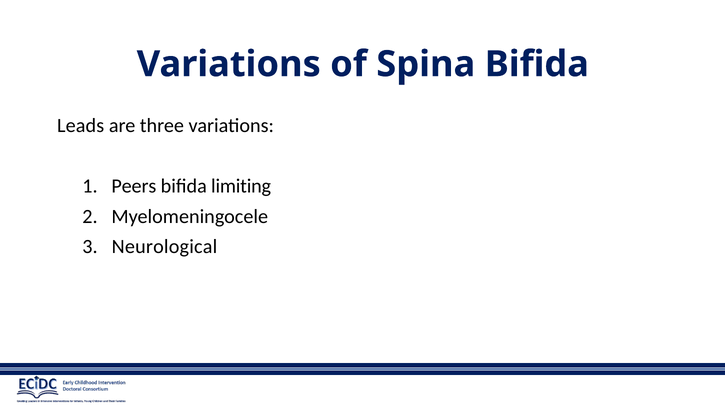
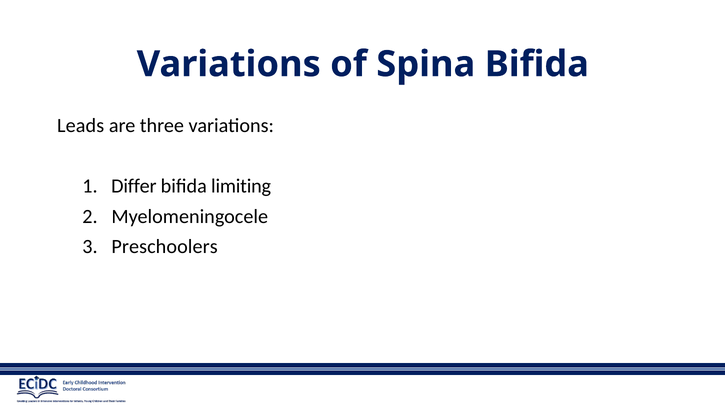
Peers: Peers -> Differ (134, 186)
Neurological: Neurological -> Preschoolers (165, 247)
